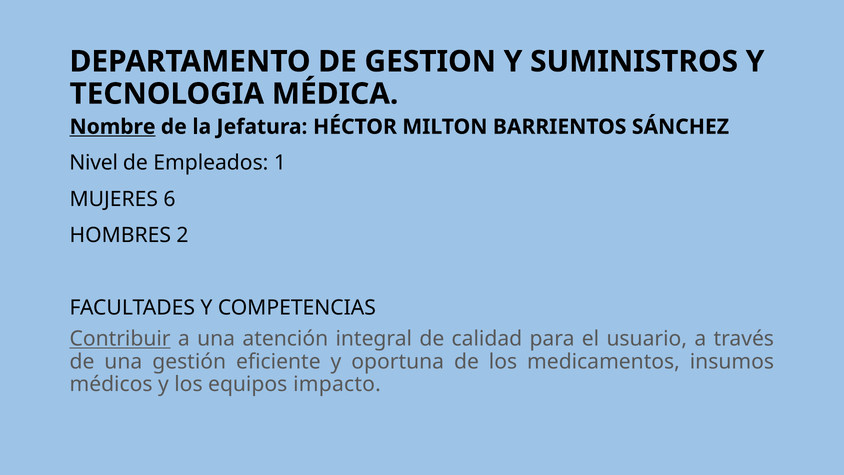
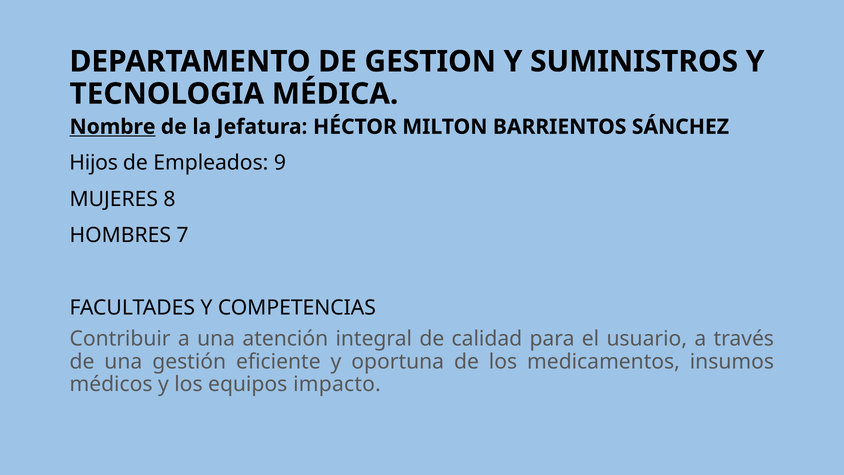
Nivel: Nivel -> Hijos (94, 163)
1: 1 -> 9 (280, 163)
6: 6 -> 8 (170, 199)
2: 2 -> 7 (183, 235)
Contribuir underline: present -> none (120, 339)
